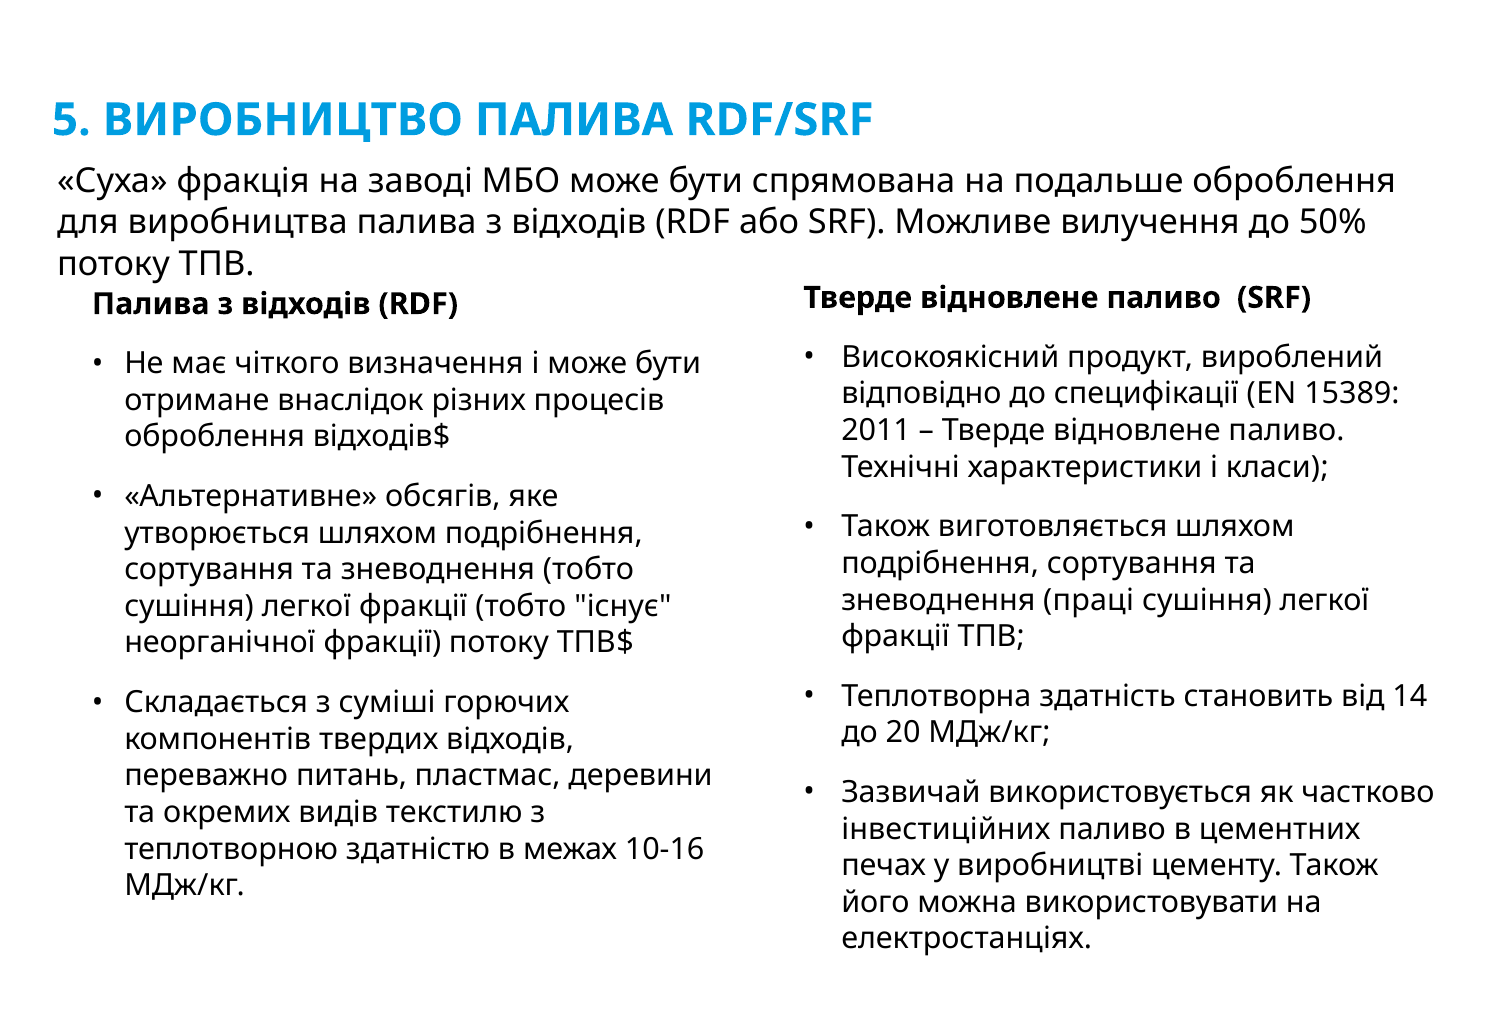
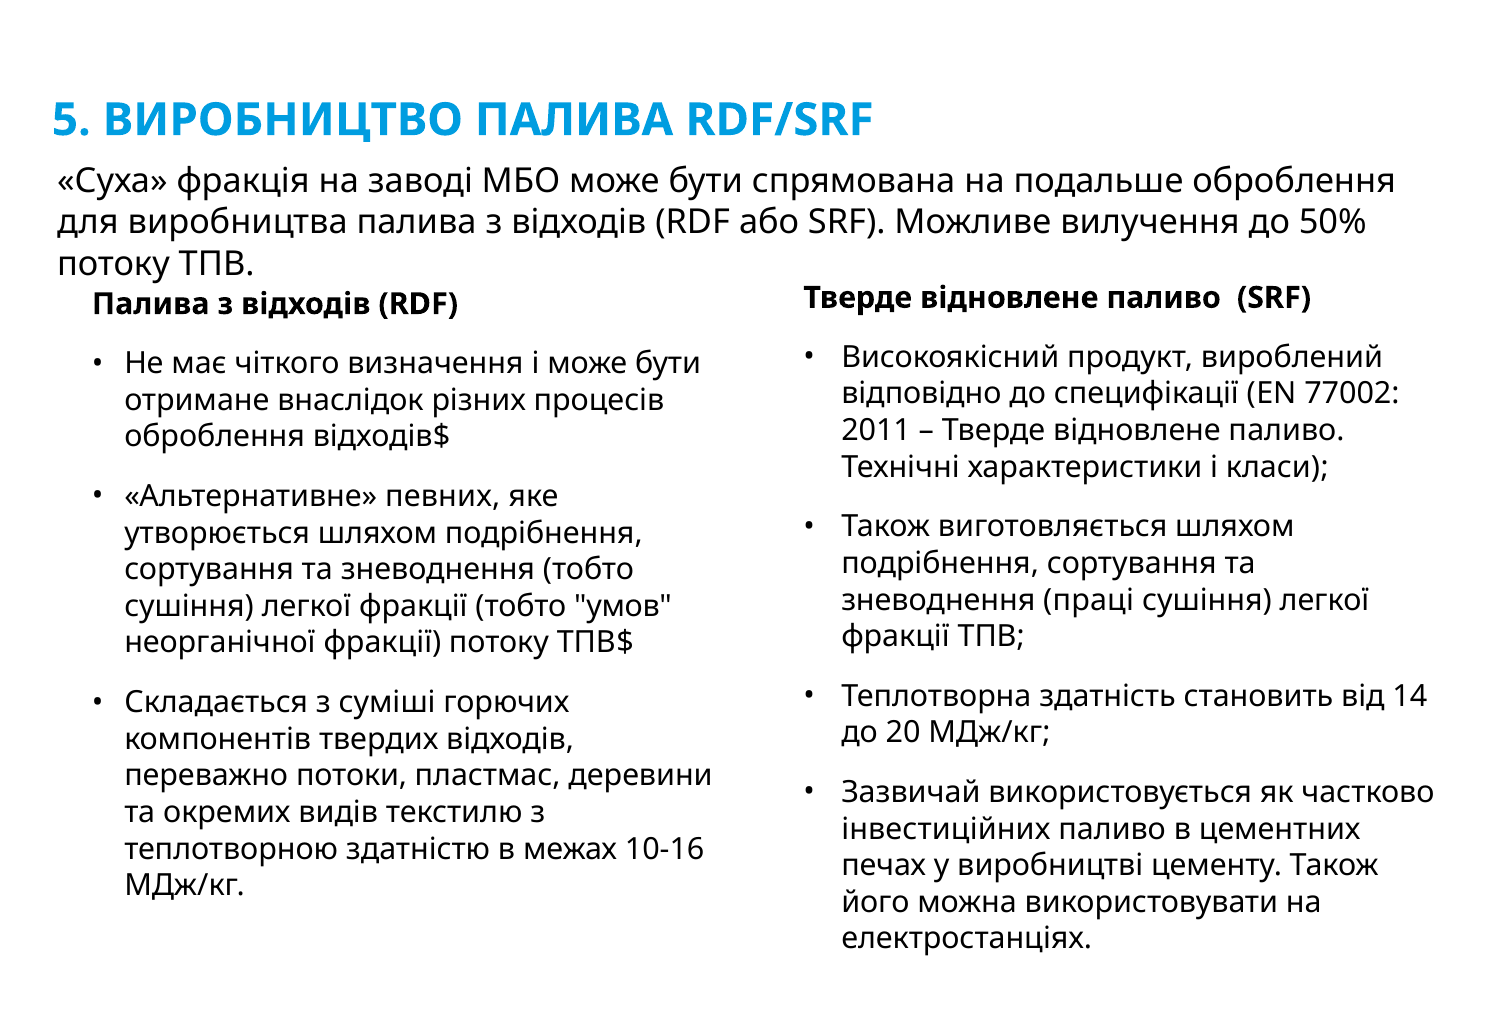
15389: 15389 -> 77002 (1352, 394)
обсягів: обсягів -> певних (443, 497)
існує: існує -> умов (623, 607)
питань: питань -> потоки (352, 776)
